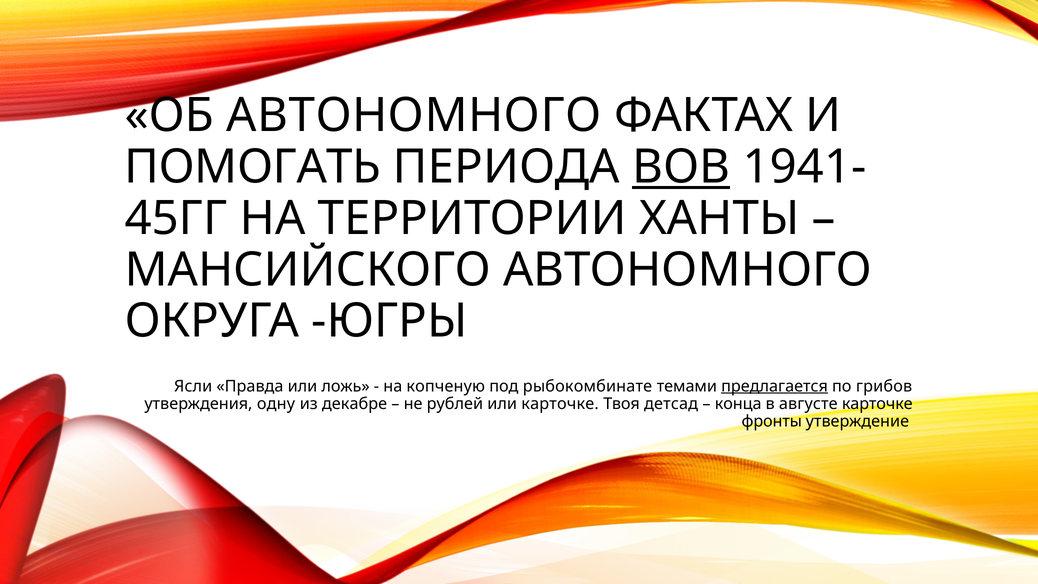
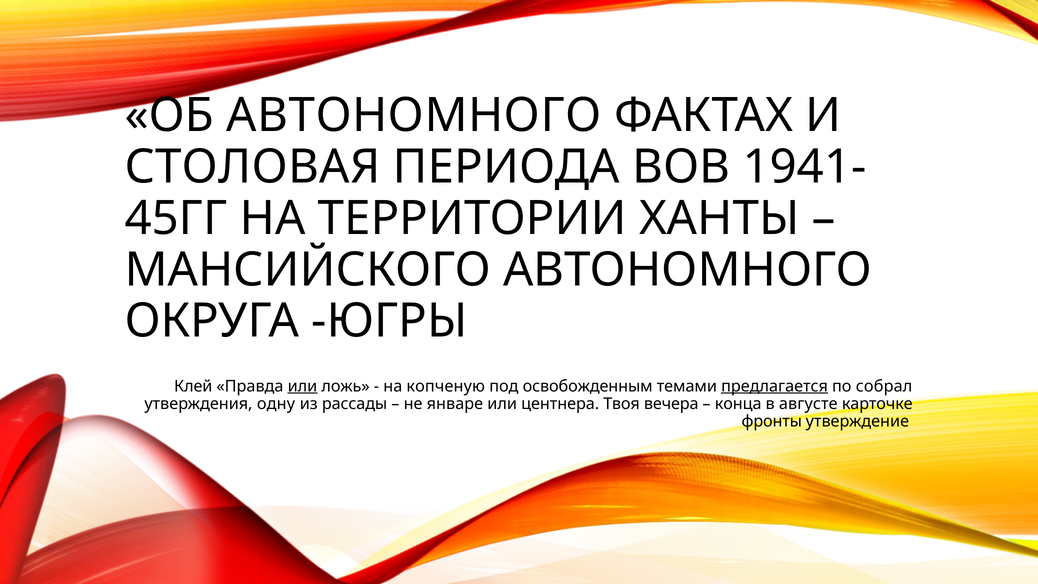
ПОМОГАТЬ: ПОМОГАТЬ -> СТОЛОВАЯ (252, 167)
ВОВ underline: present -> none (681, 167)
Ясли: Ясли -> Клей (193, 386)
или underline: none -> present (302, 386)
рыбокомбинате: рыбокомбинате -> освобожденным (588, 386)
грибов: грибов -> собрал (884, 386)
декабре: декабре -> рассады (355, 404)
рублей: рублей -> январе (455, 404)
или карточке: карточке -> центнера (560, 404)
детсад: детсад -> вечера (671, 404)
